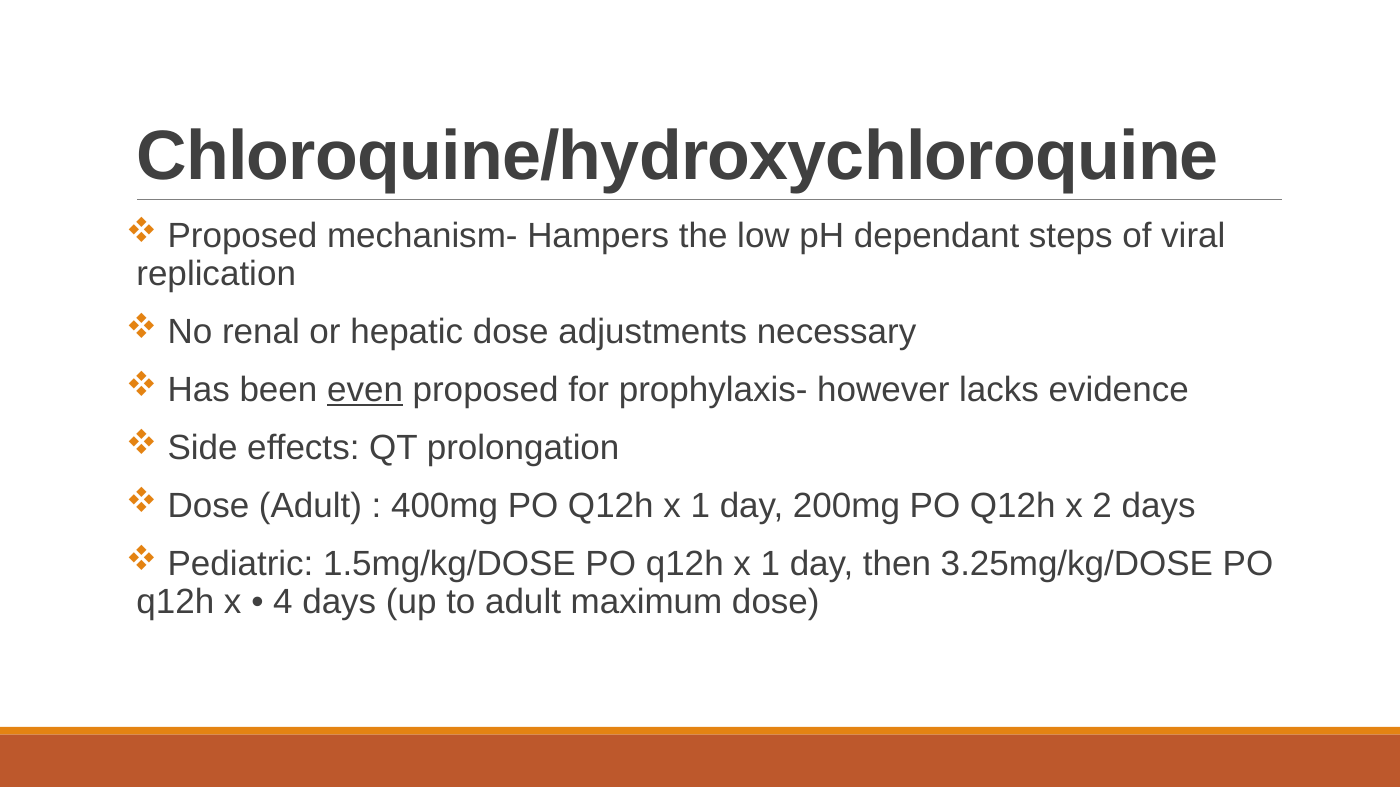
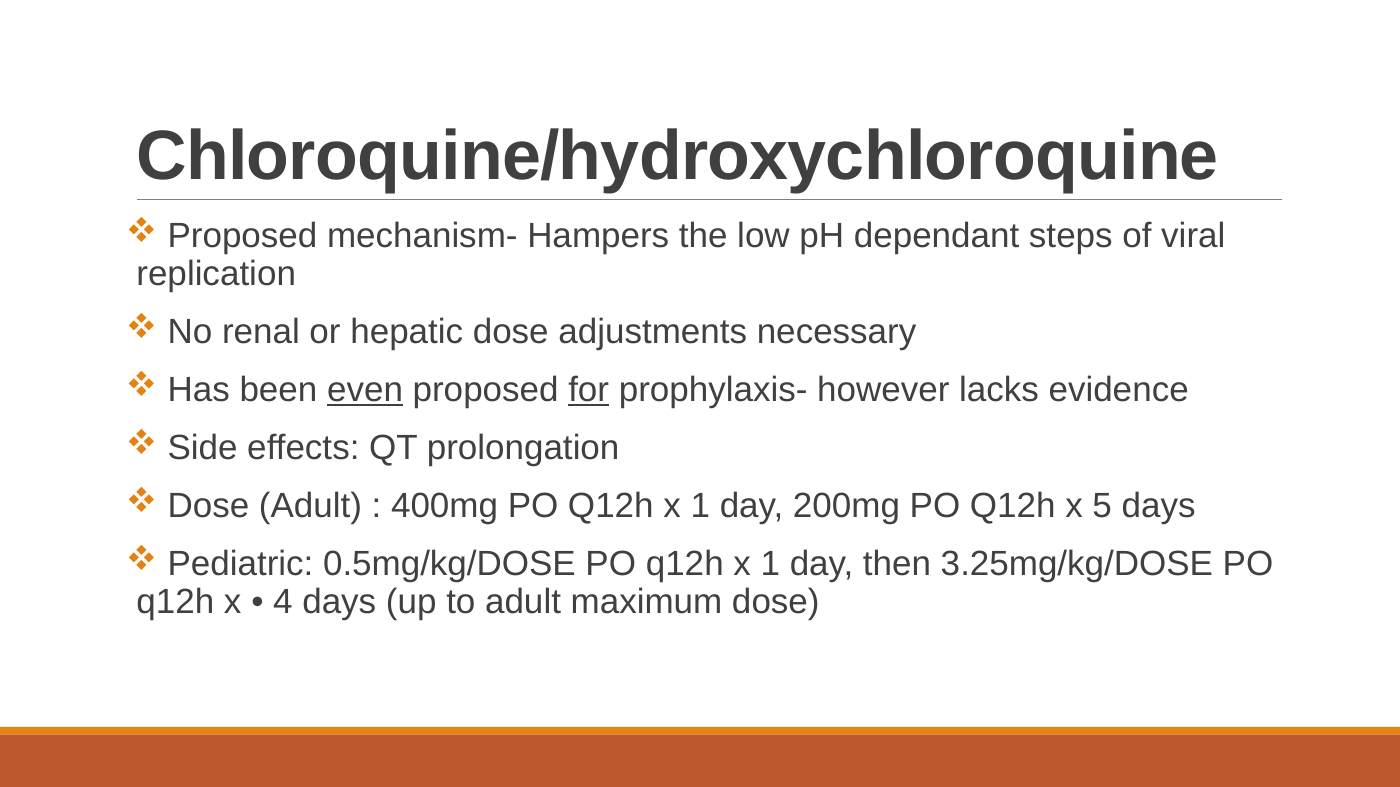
for underline: none -> present (589, 390)
2: 2 -> 5 (1102, 506)
1.5mg/kg/DOSE: 1.5mg/kg/DOSE -> 0.5mg/kg/DOSE (449, 565)
